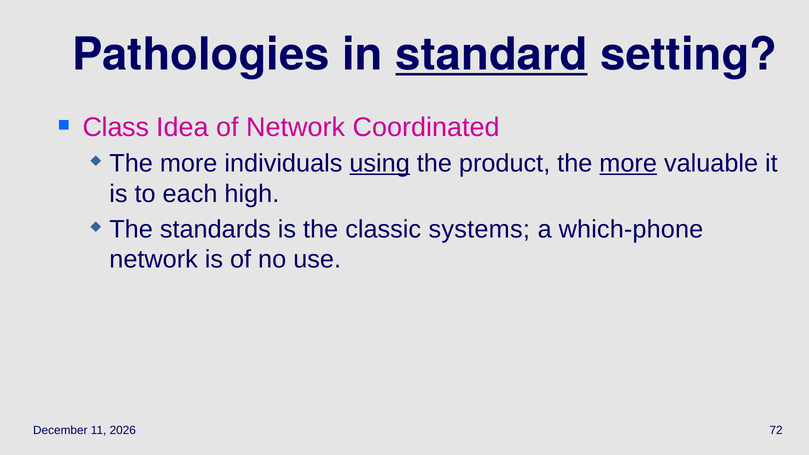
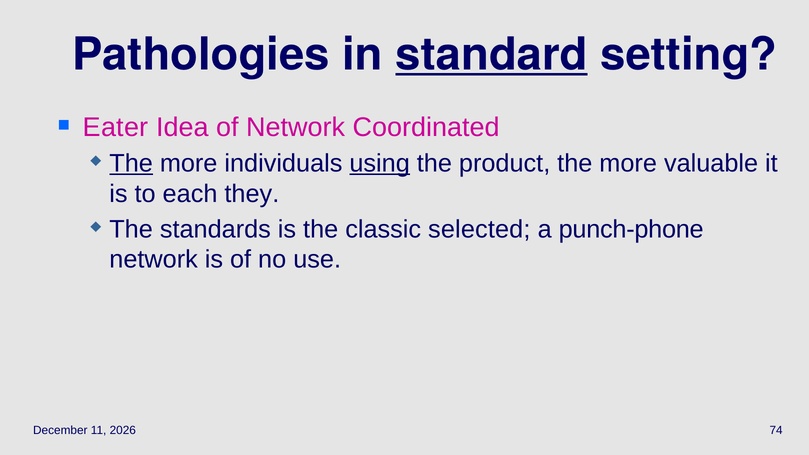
Class: Class -> Eater (116, 127)
The underline: none -> present (131, 164)
more underline: present -> none (628, 164)
high: high -> they (252, 194)
systems: systems -> selected (479, 229)
which-phone: which-phone -> punch-phone (631, 229)
72: 72 -> 74 (776, 431)
